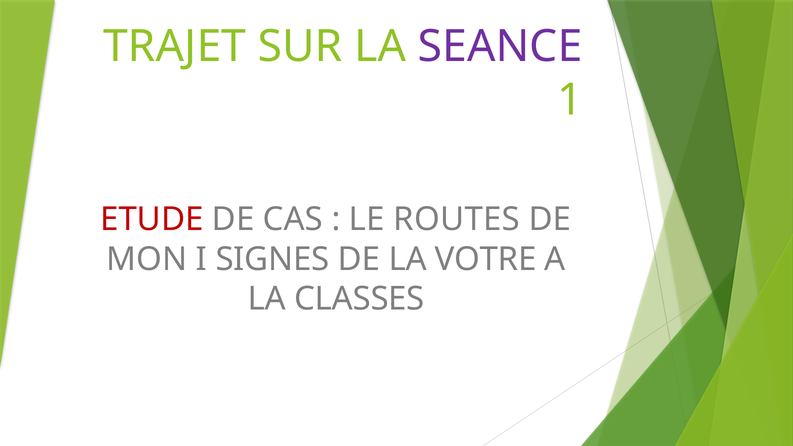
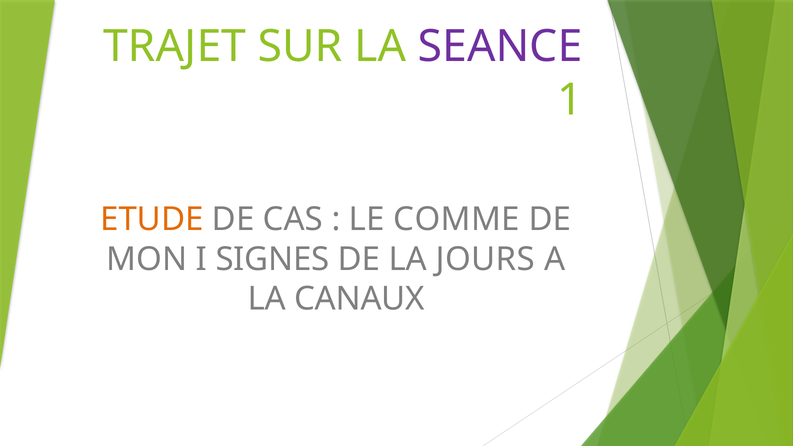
ETUDE colour: red -> orange (152, 220)
ROUTES: ROUTES -> COMME (457, 220)
VOTRE: VOTRE -> JOURS (485, 259)
CLASSES: CLASSES -> CANAUX (359, 299)
